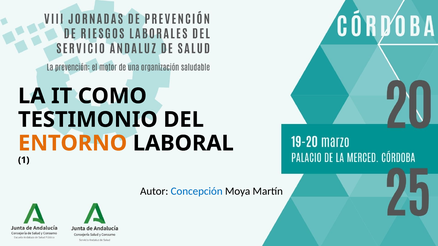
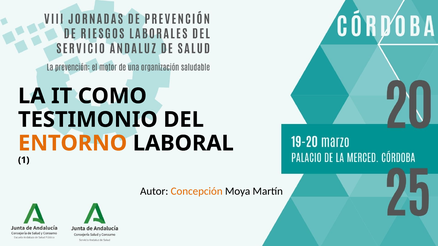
Concepción colour: blue -> orange (197, 192)
